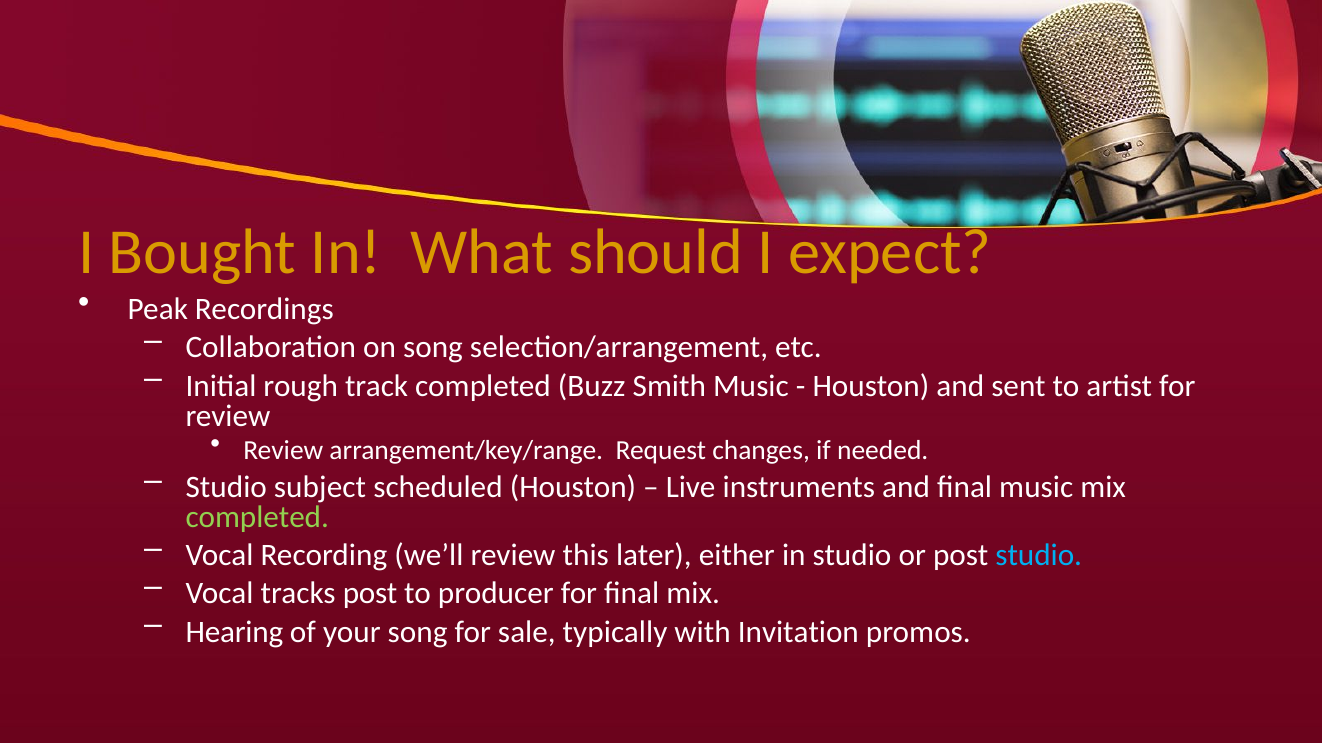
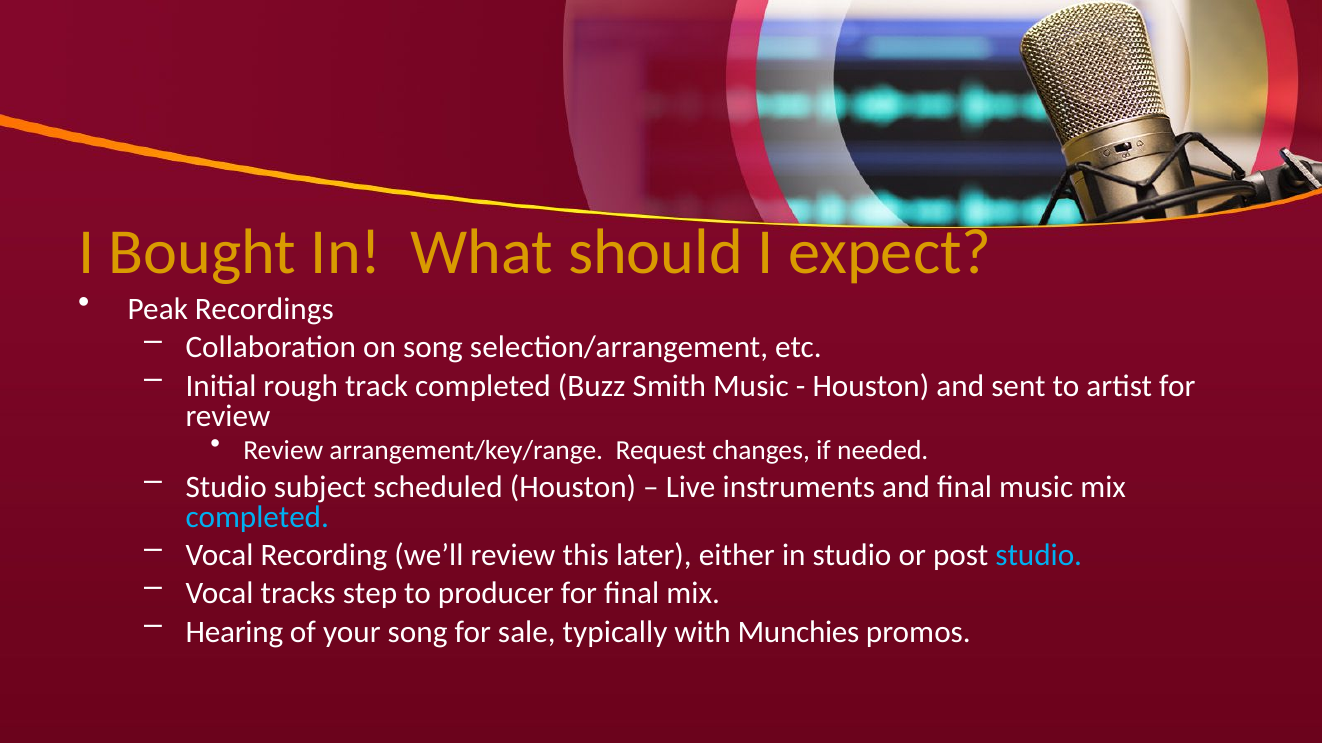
completed colour: light green -> light blue (257, 518)
tracks post: post -> step (370, 594)
Invitation: Invitation -> Munchies (798, 632)
